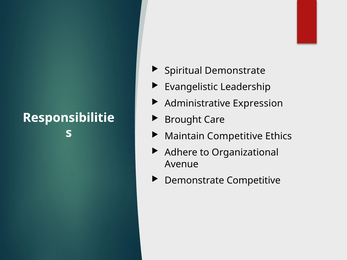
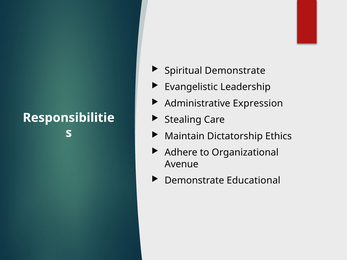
Brought: Brought -> Stealing (183, 120)
Maintain Competitive: Competitive -> Dictatorship (235, 136)
Demonstrate Competitive: Competitive -> Educational (254, 181)
